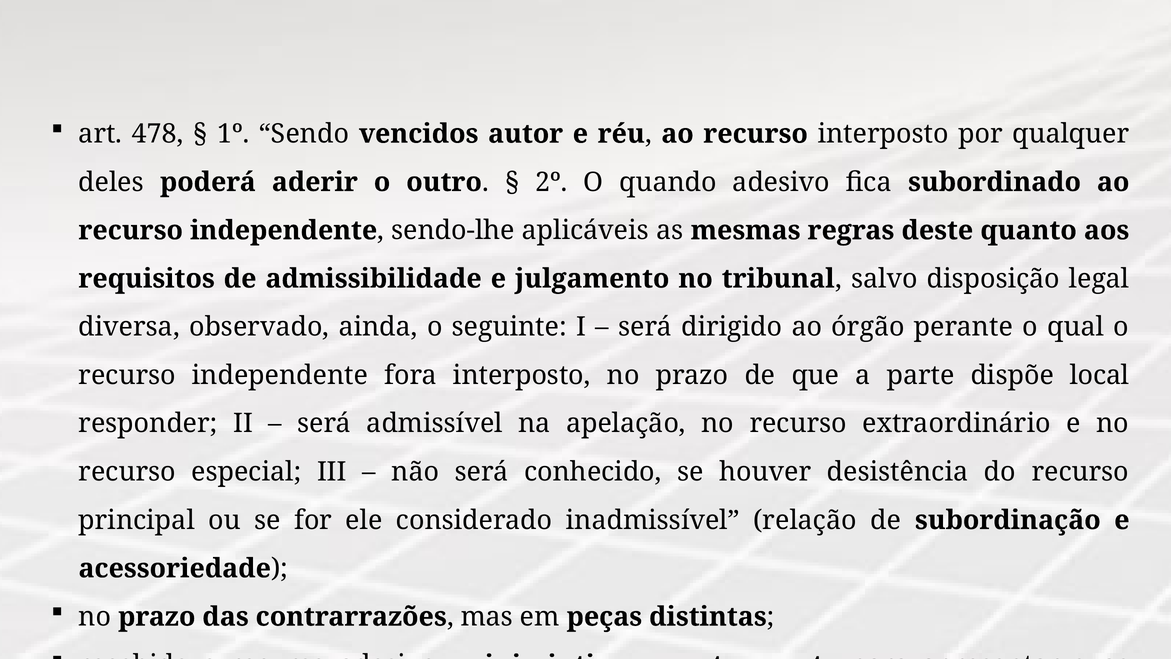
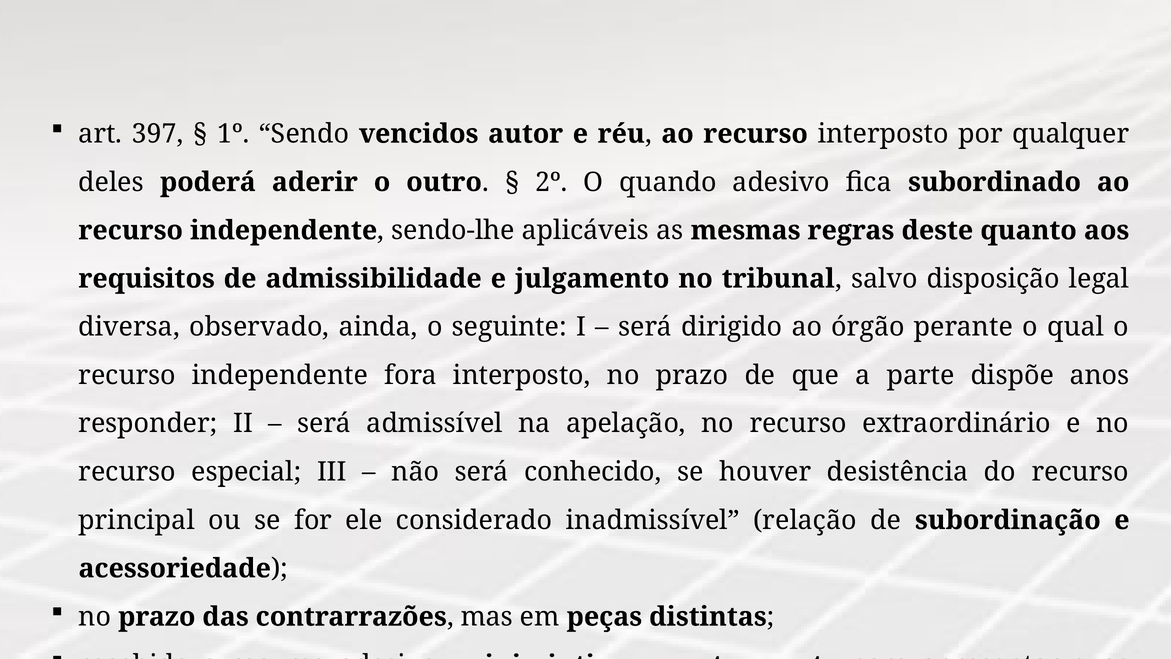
478: 478 -> 397 (158, 134)
local: local -> anos (1100, 375)
